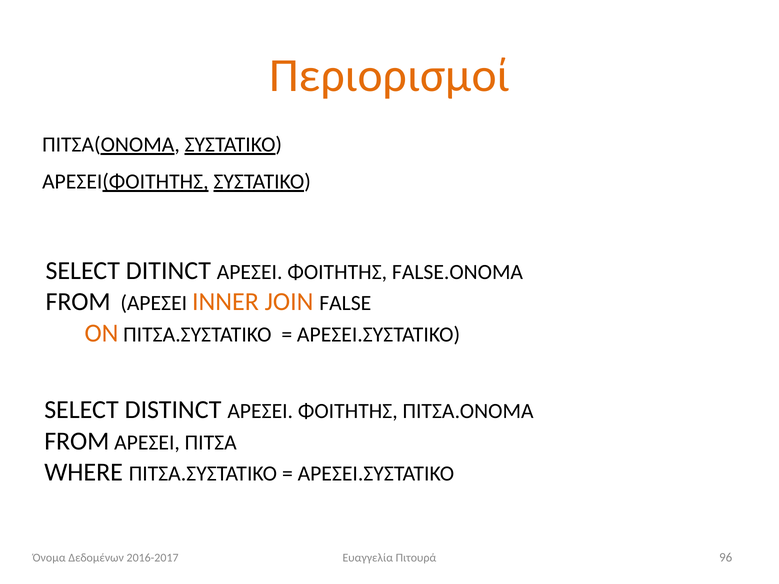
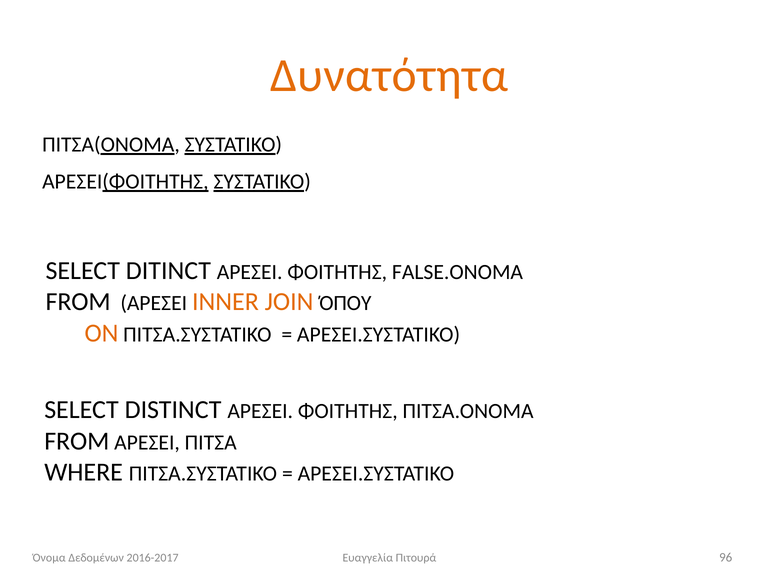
Περιορισμοί: Περιορισμοί -> Δυνατότητα (389, 75)
FALSE: FALSE -> ΌΠΟΥ (345, 303)
